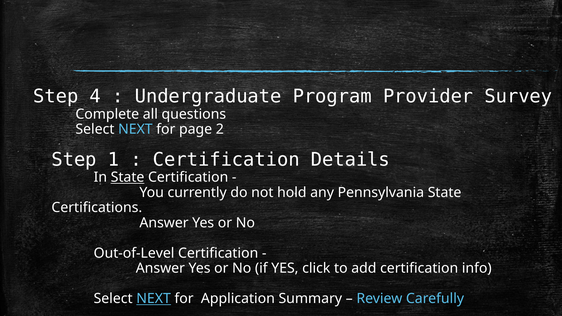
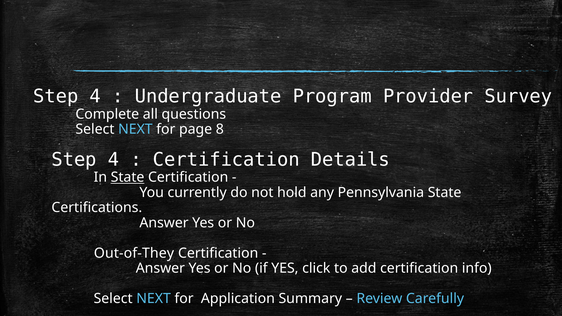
2: 2 -> 8 (220, 129)
1: 1 -> 4 (113, 160)
Out-of-Level: Out-of-Level -> Out-of-They (134, 253)
NEXT underline: present -> none (154, 299)
